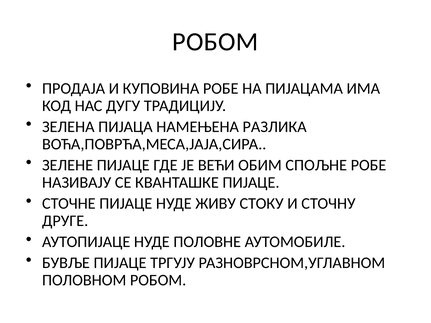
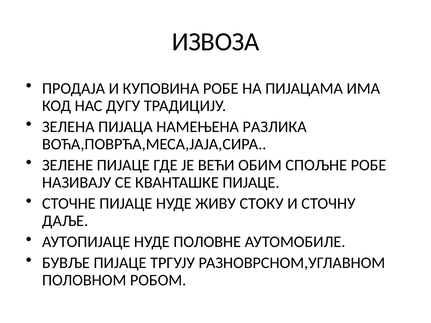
РОБОМ: РОБОМ -> ИЗВОЗА (216, 42)
ДРУГЕ: ДРУГЕ -> ДАЉЕ (65, 221)
